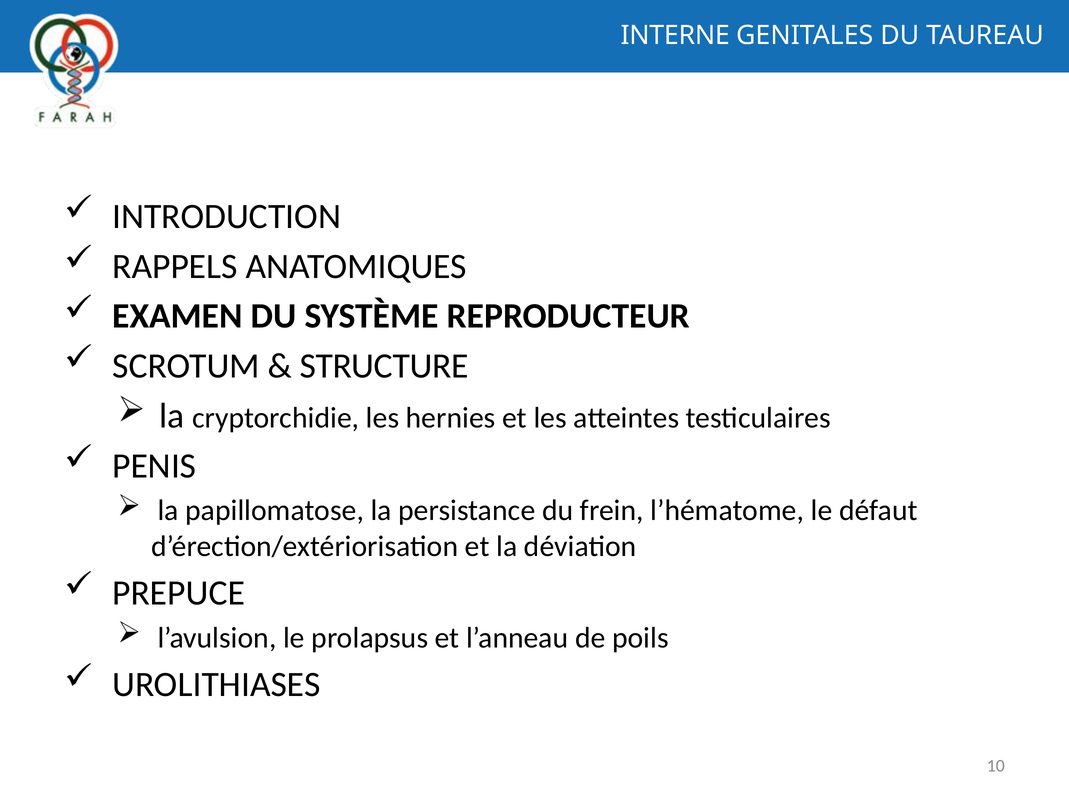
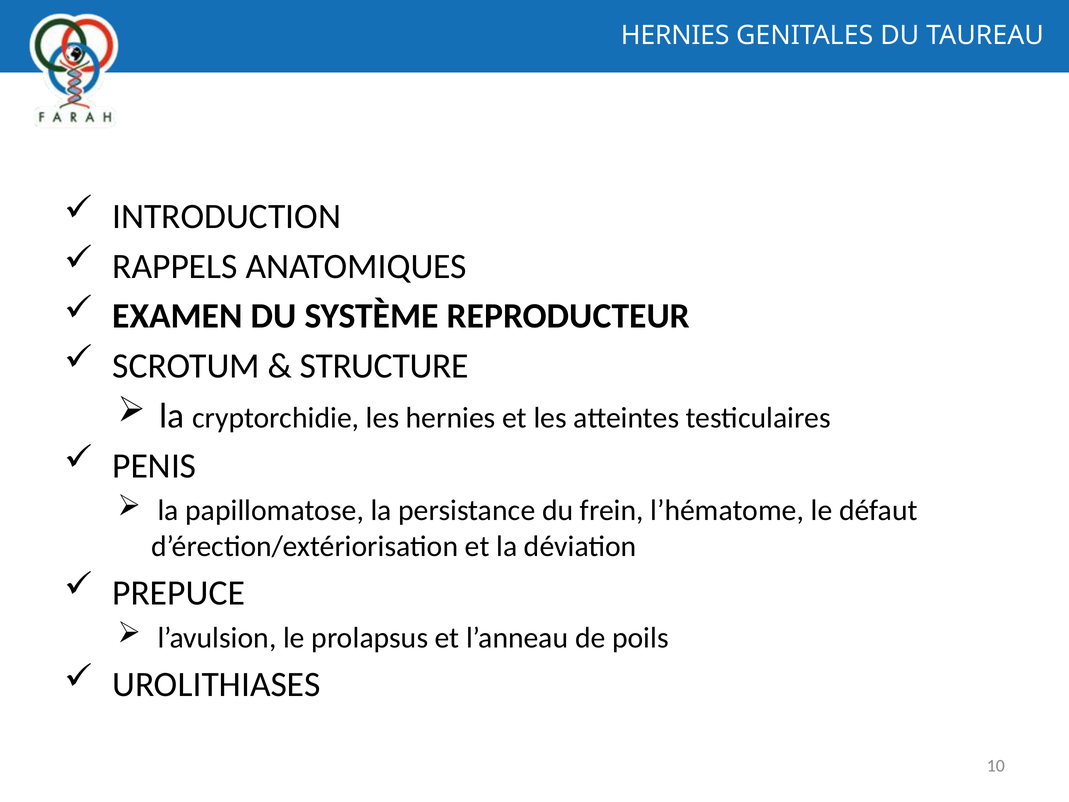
INTERNE: INTERNE -> HERNIES (675, 36)
